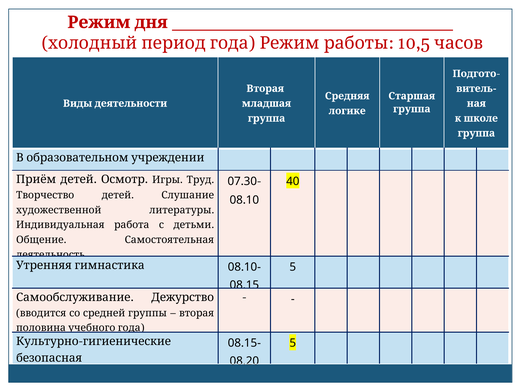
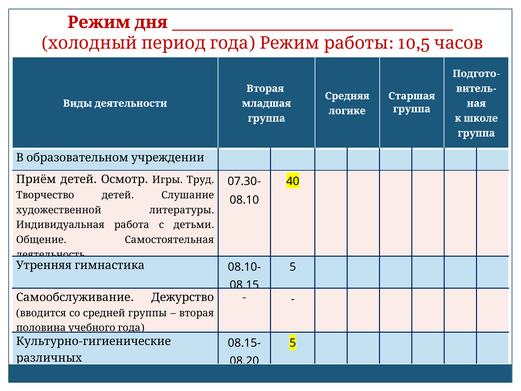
безопасная: безопасная -> различных (49, 358)
